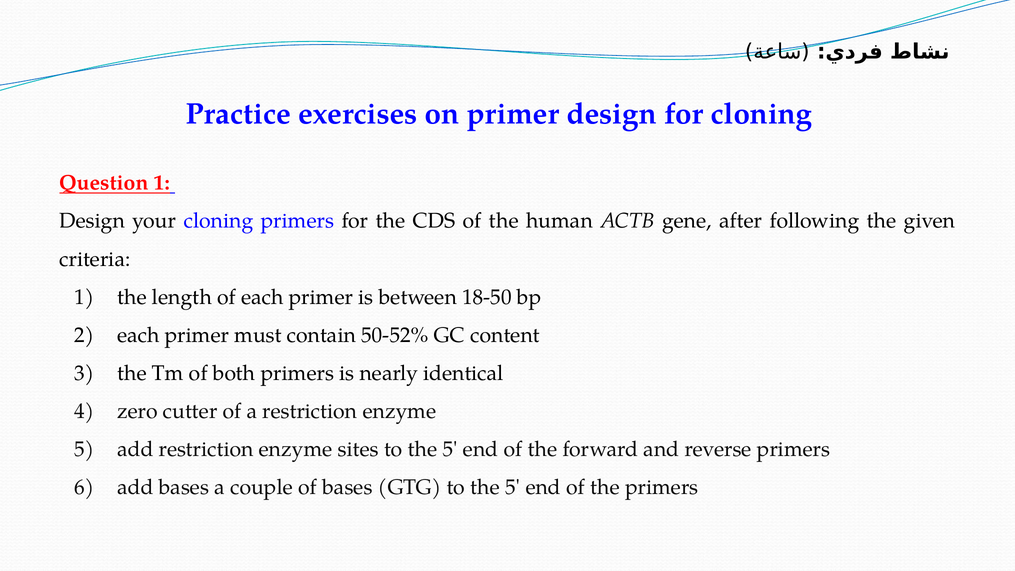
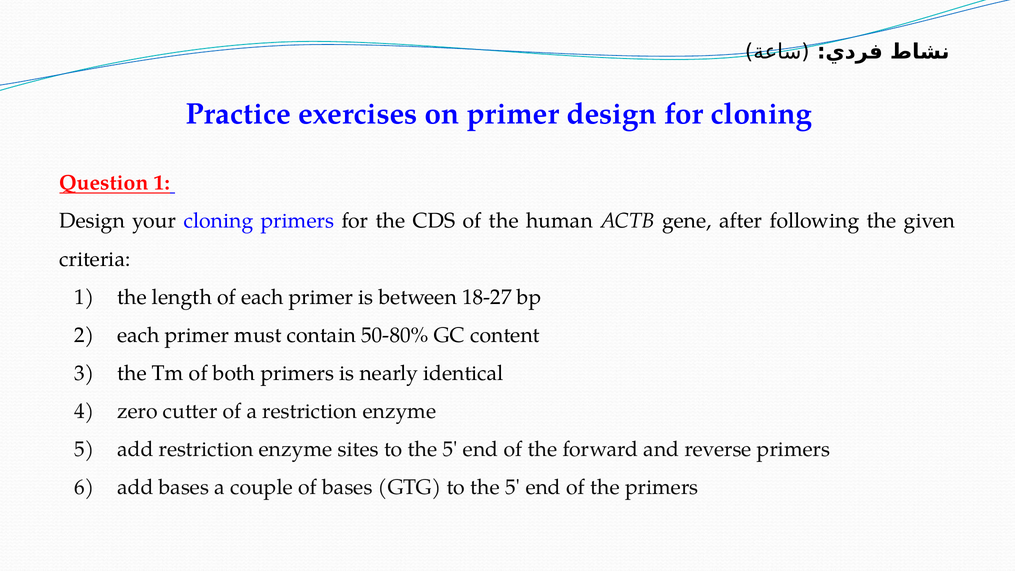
18-50: 18-50 -> 18-27 (487, 297)
50-52%: 50-52% -> 50-80% (395, 335)
